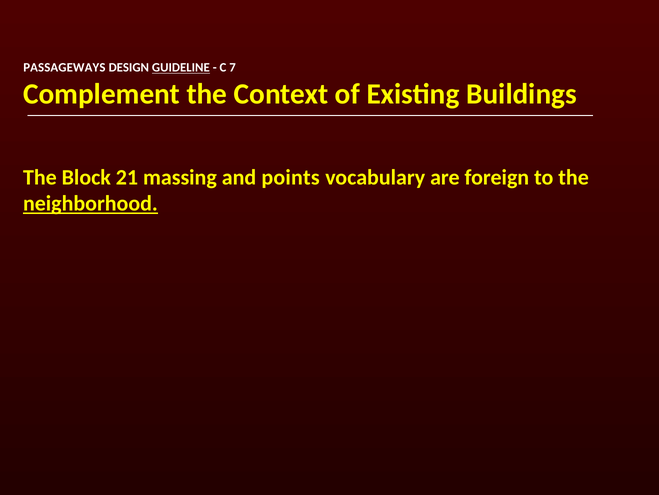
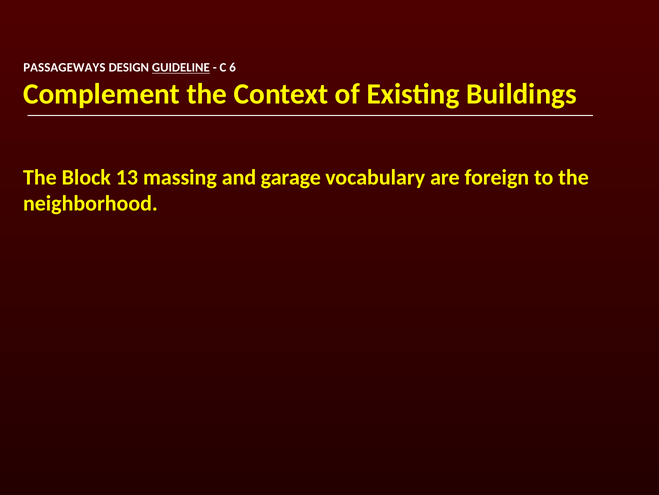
7: 7 -> 6 (233, 68)
21: 21 -> 13 (127, 177)
points: points -> garage (291, 177)
neighborhood underline: present -> none (90, 203)
